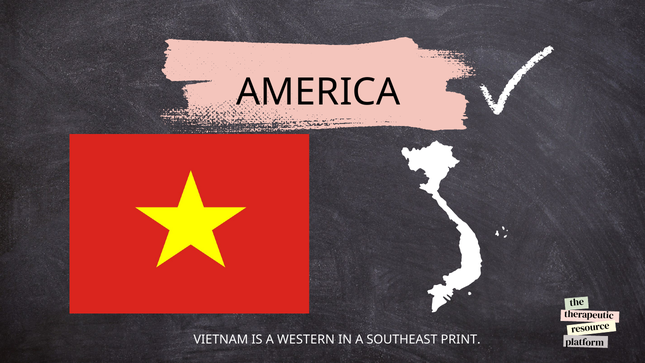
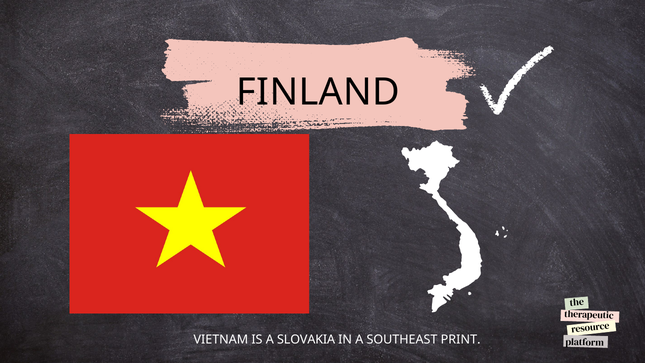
AMERICA: AMERICA -> FINLAND (318, 92)
WESTERN: WESTERN -> SLOVAKIA (306, 340)
